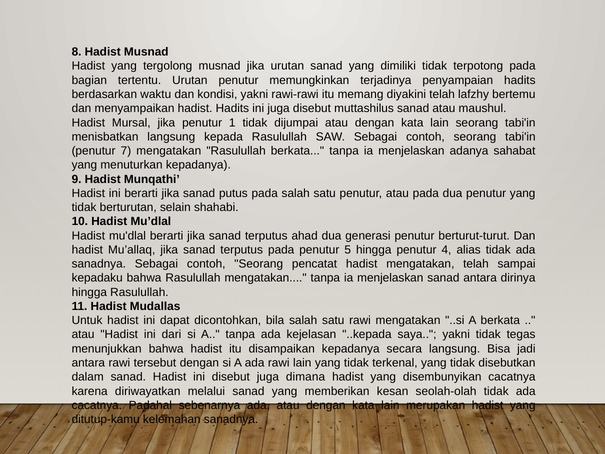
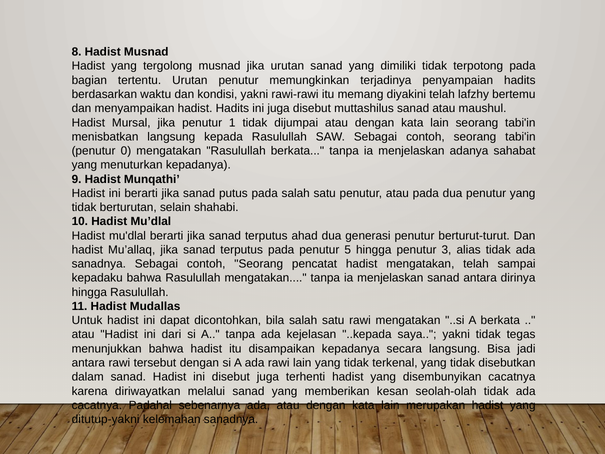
7: 7 -> 0 (126, 151)
4: 4 -> 3 (446, 250)
dimana: dimana -> terhenti (306, 377)
ditutup-kamu: ditutup-kamu -> ditutup-yakni (106, 419)
